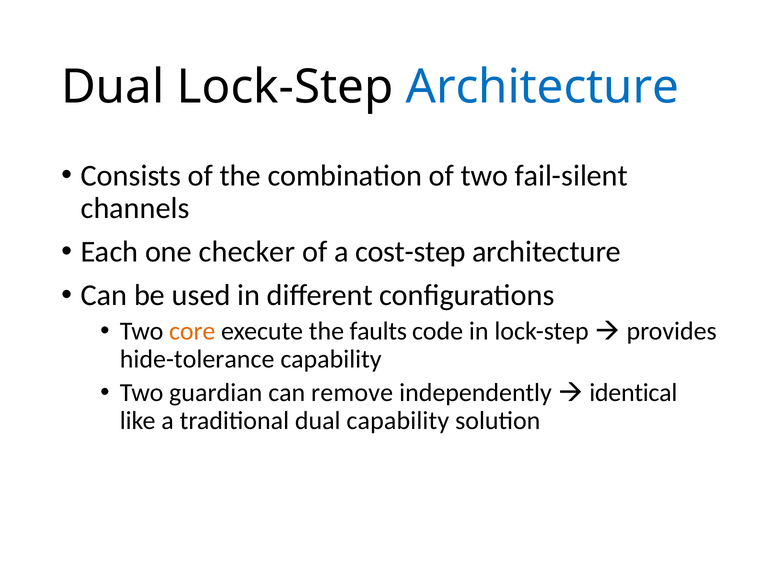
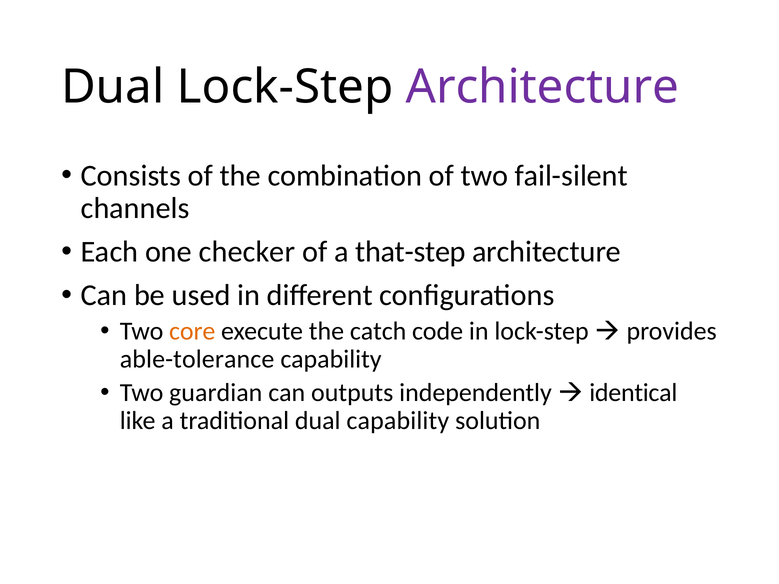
Architecture colour: blue -> purple (542, 87)
cost-step: cost-step -> that-step (410, 252)
faults: faults -> catch (378, 331)
hide-tolerance: hide-tolerance -> able-tolerance (197, 359)
remove: remove -> outputs (352, 393)
